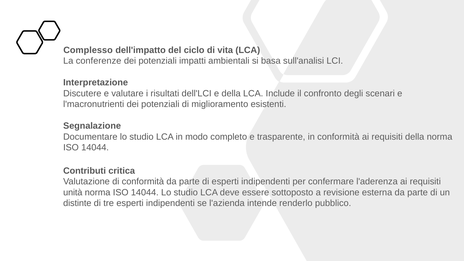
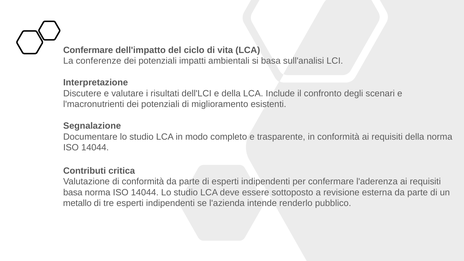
Complesso: Complesso -> Confermare (88, 50)
unità: unità -> basa (73, 193)
distinte: distinte -> metallo (77, 203)
